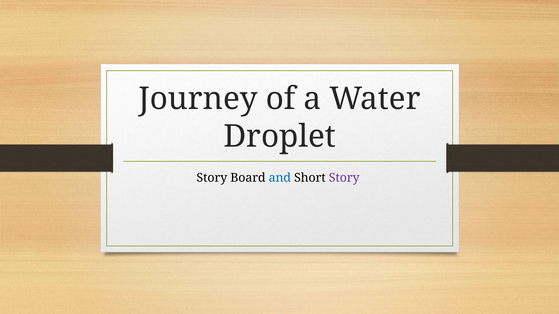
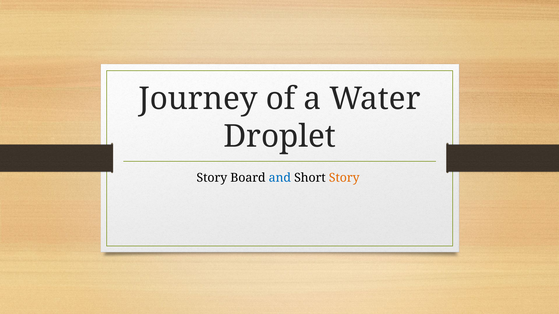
Story colour: purple -> orange (344, 178)
